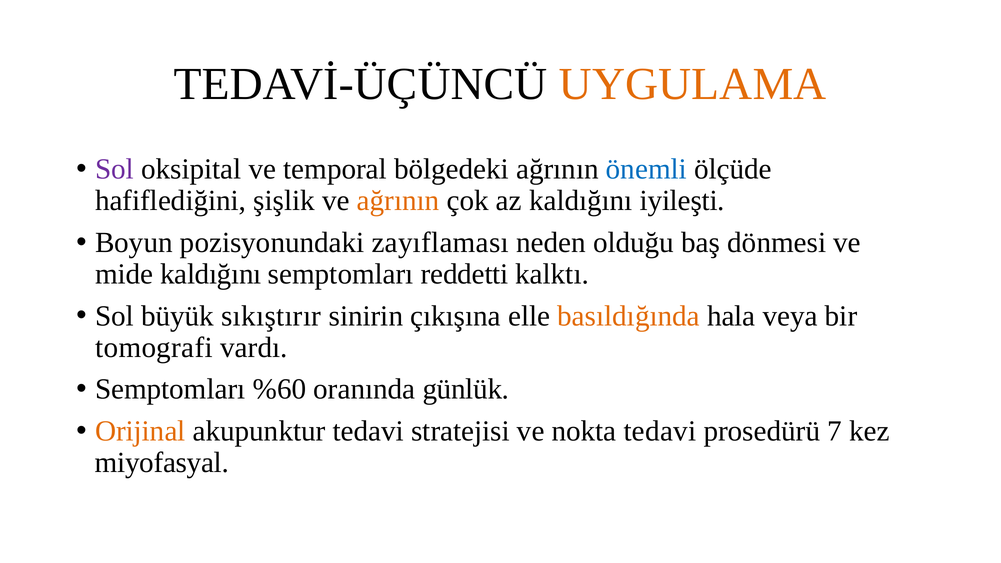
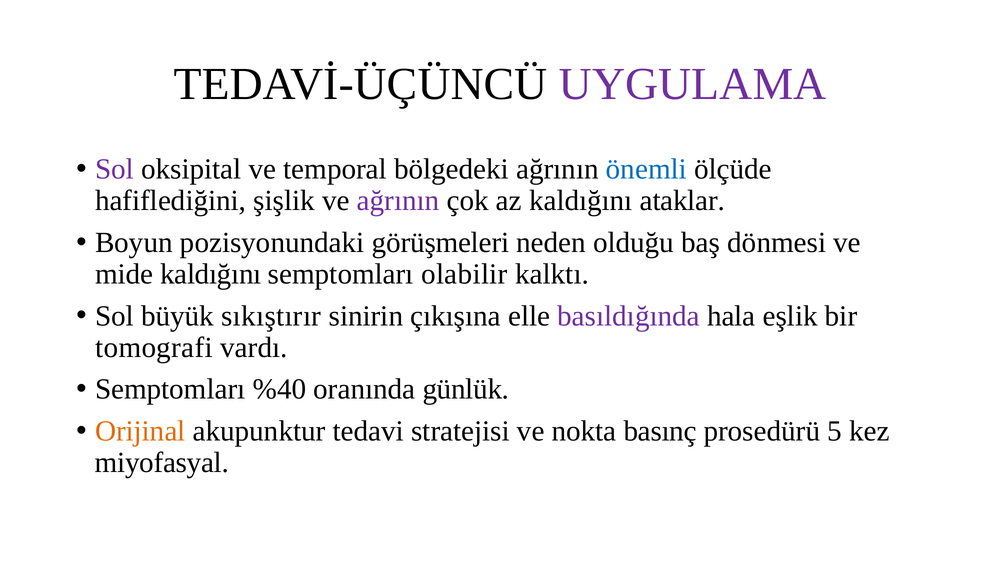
UYGULAMA colour: orange -> purple (693, 84)
ağrının colour: orange -> purple (398, 201)
iyileşti: iyileşti -> ataklar (682, 201)
zayıflaması: zayıflaması -> görüşmeleri (440, 243)
reddetti: reddetti -> olabilir (464, 274)
basıldığında colour: orange -> purple (629, 316)
veya: veya -> eşlik (790, 316)
%60: %60 -> %40 (279, 389)
nokta tedavi: tedavi -> basınç (660, 431)
7: 7 -> 5 (835, 431)
